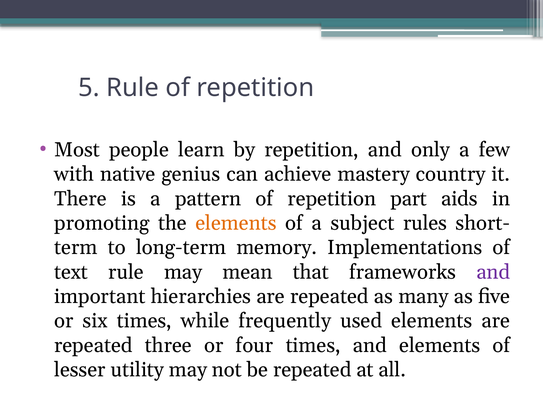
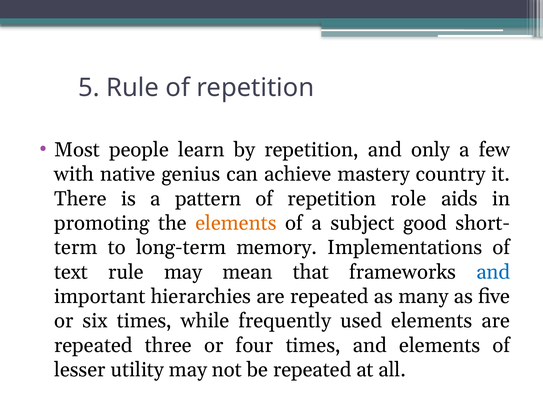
part: part -> role (409, 199)
rules: rules -> good (425, 223)
and colour: purple -> blue (493, 272)
